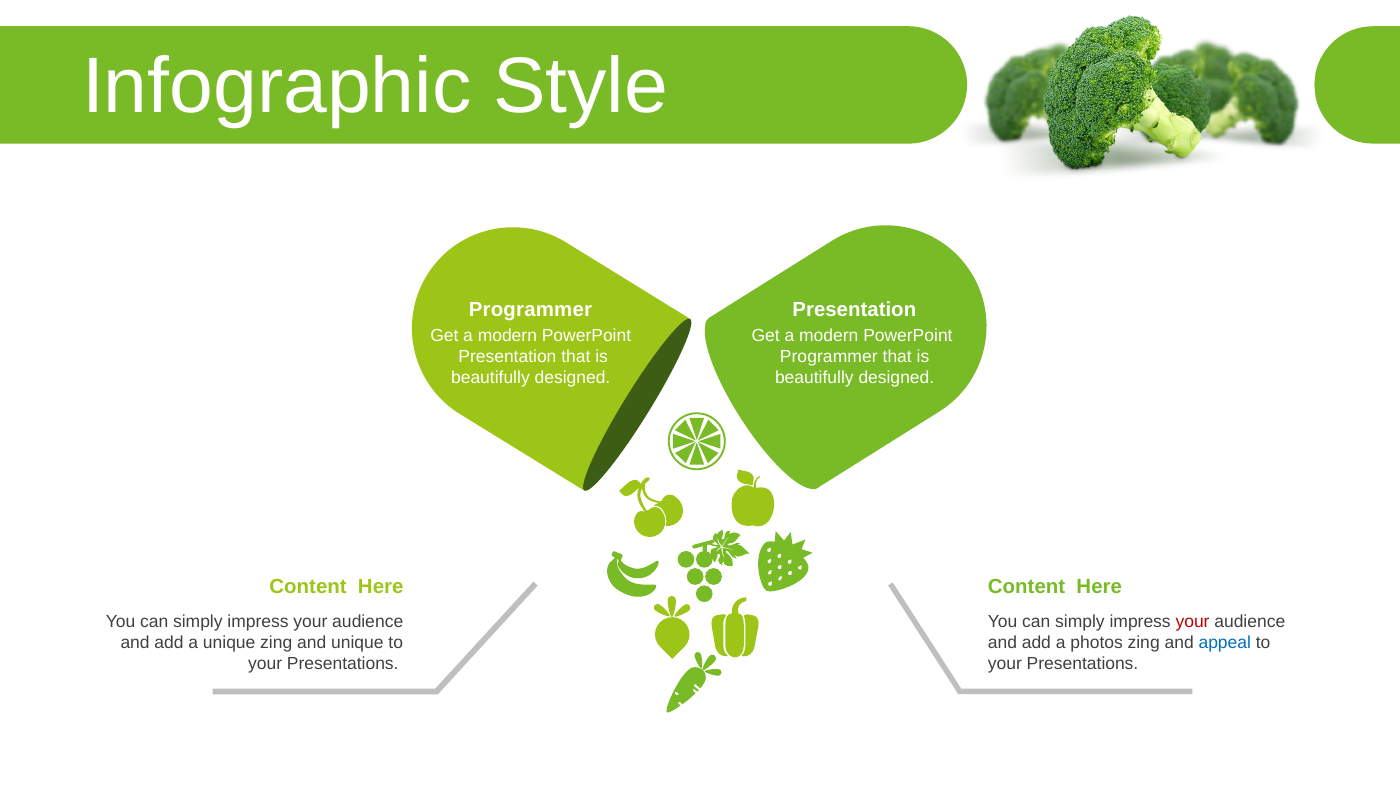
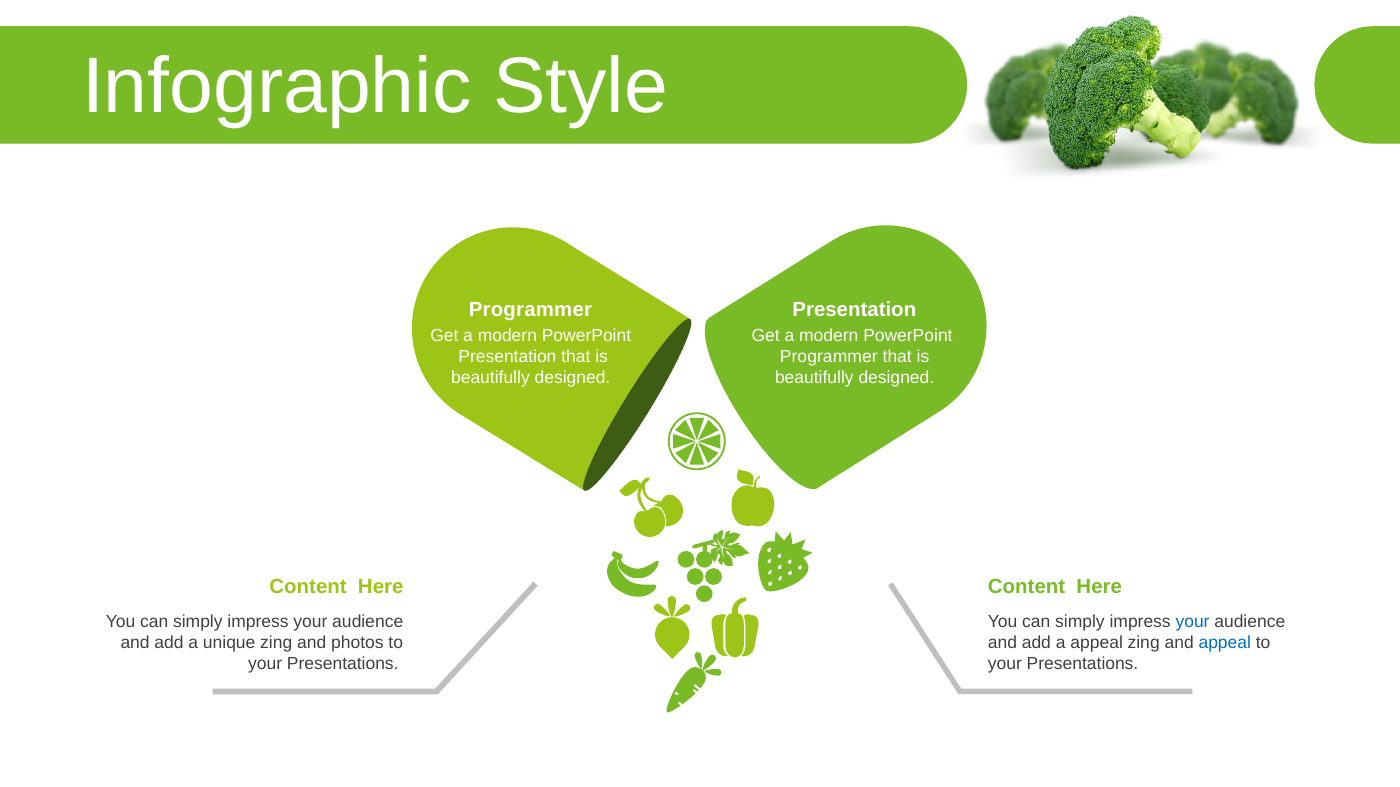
your colour: red -> blue (1193, 622)
and unique: unique -> photos (357, 643)
a photos: photos -> appeal (1097, 643)
